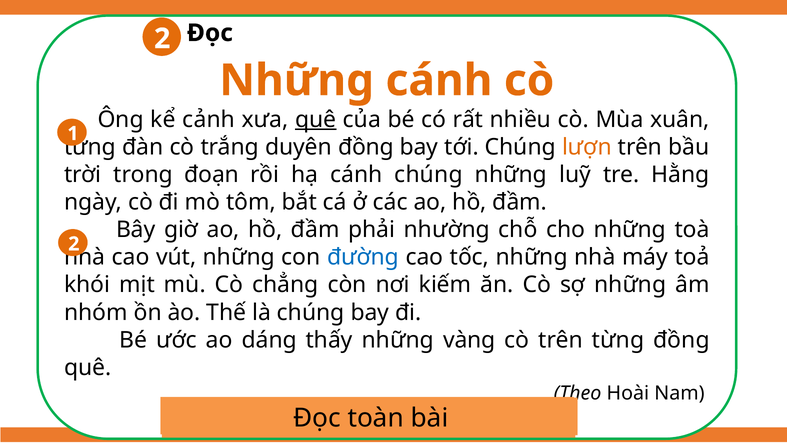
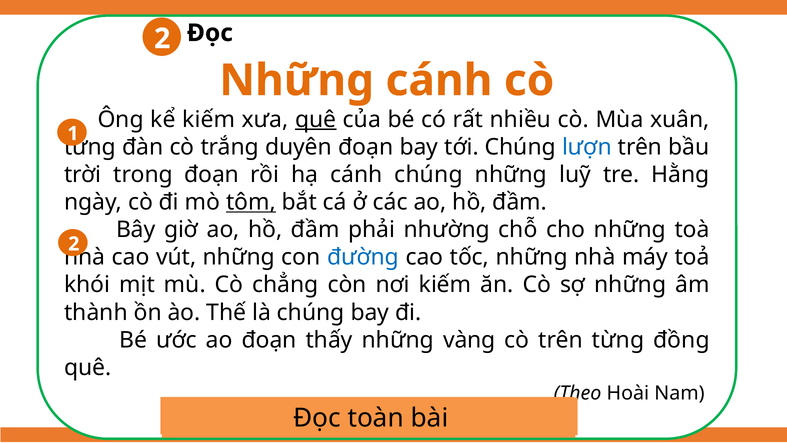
kể cảnh: cảnh -> kiếm (209, 119)
duyên đồng: đồng -> đoạn (366, 147)
lượn colour: orange -> blue (587, 147)
tôm underline: none -> present (251, 202)
nhóm: nhóm -> thành (96, 312)
ao dáng: dáng -> đoạn (269, 340)
